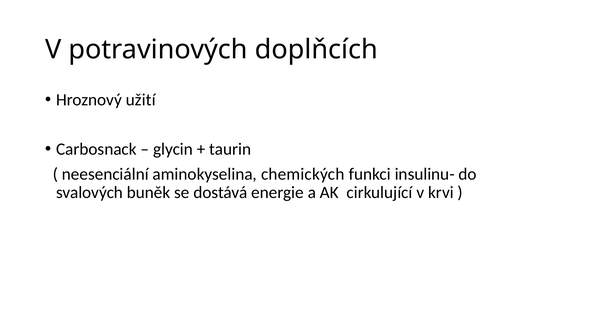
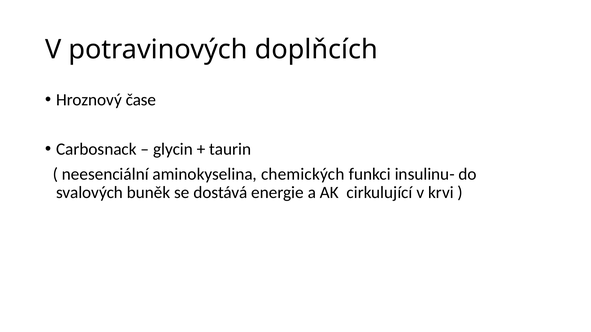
užití: užití -> čase (141, 100)
